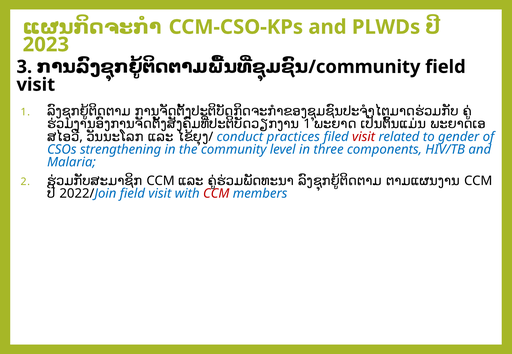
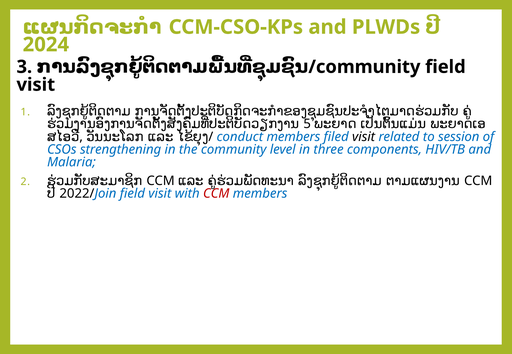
2023: 2023 -> 2024 (46, 45)
1: 1 -> 5 (307, 124)
conduct practices: practices -> members (293, 137)
visit colour: red -> black (364, 137)
gender: gender -> session (459, 137)
